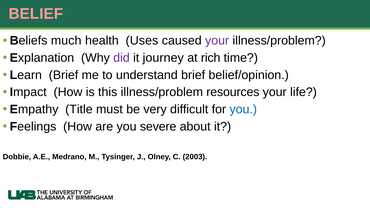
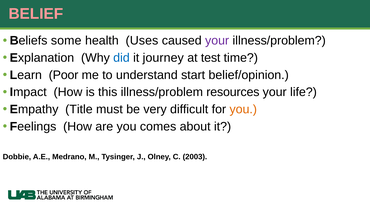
much: much -> some (66, 41)
did colour: purple -> blue (121, 58)
rich: rich -> test (211, 58)
Learn Brief: Brief -> Poor (64, 75)
understand brief: brief -> start (193, 75)
you colour: blue -> orange (243, 109)
severe: severe -> comes (158, 127)
